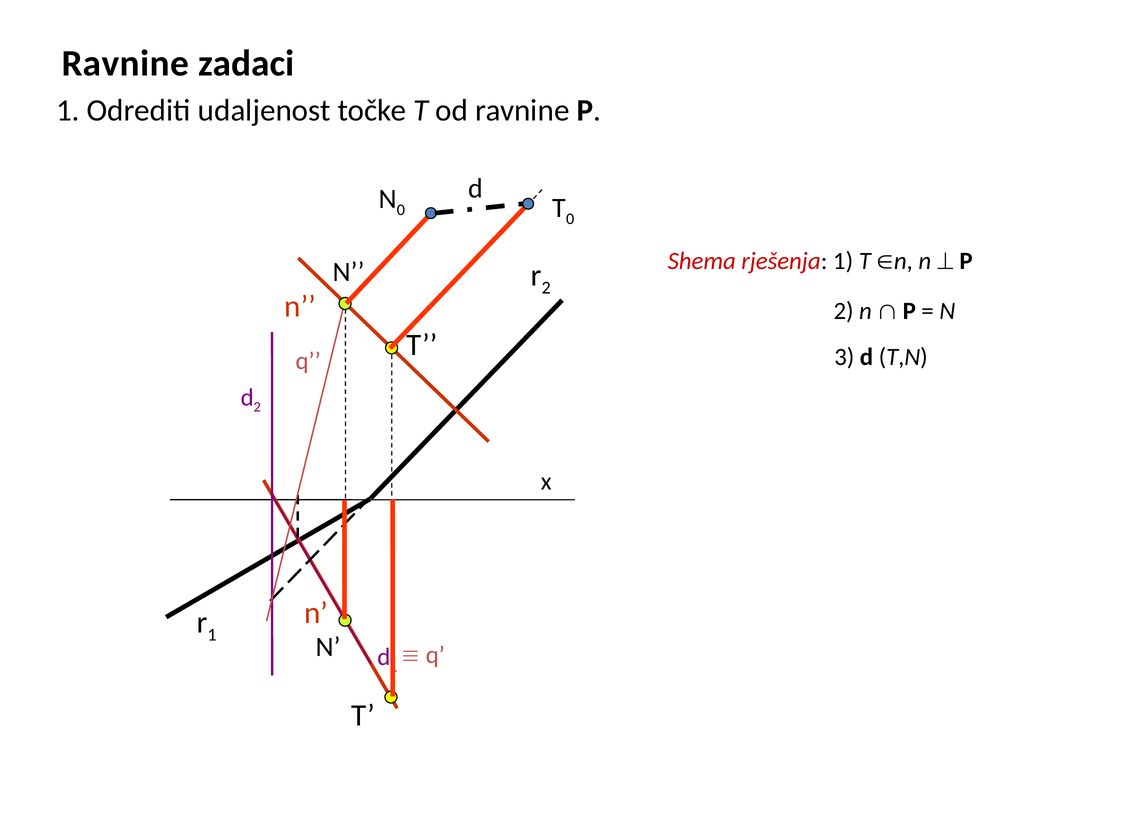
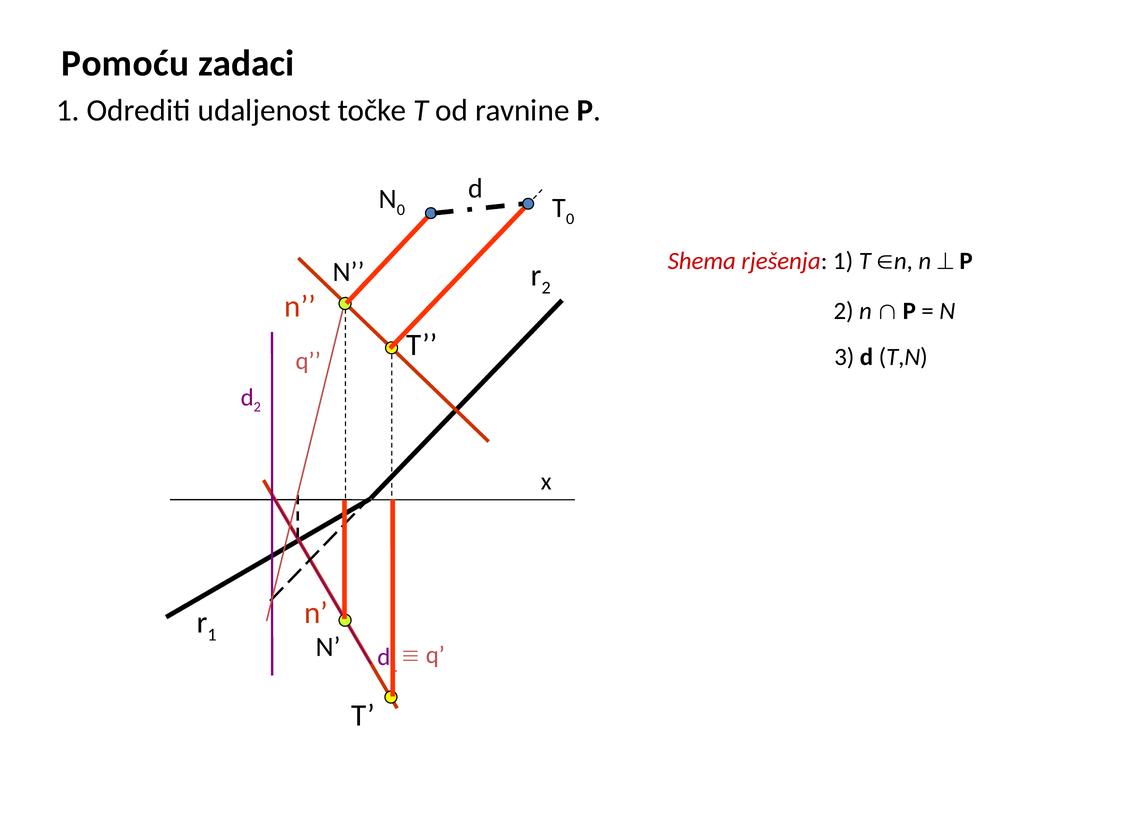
Ravnine: Ravnine -> Pomoću (125, 63)
